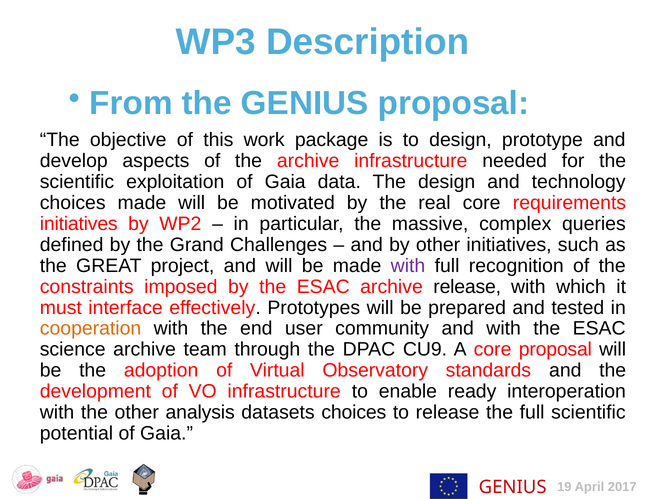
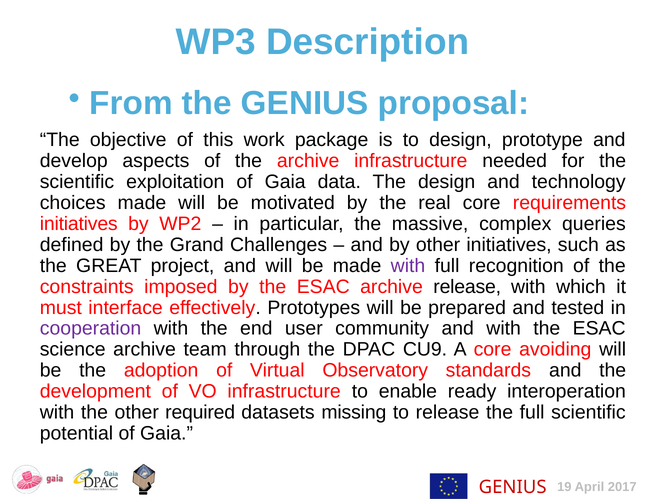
cooperation colour: orange -> purple (91, 329)
core proposal: proposal -> avoiding (555, 350)
analysis: analysis -> required (200, 413)
datasets choices: choices -> missing (354, 413)
